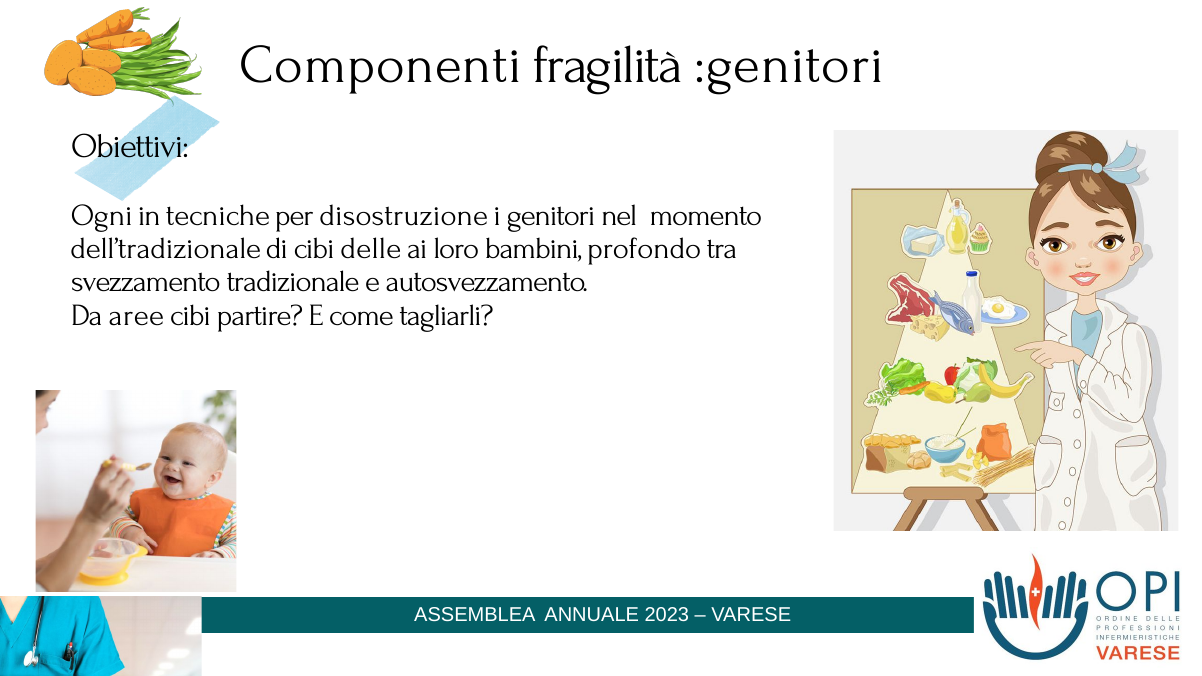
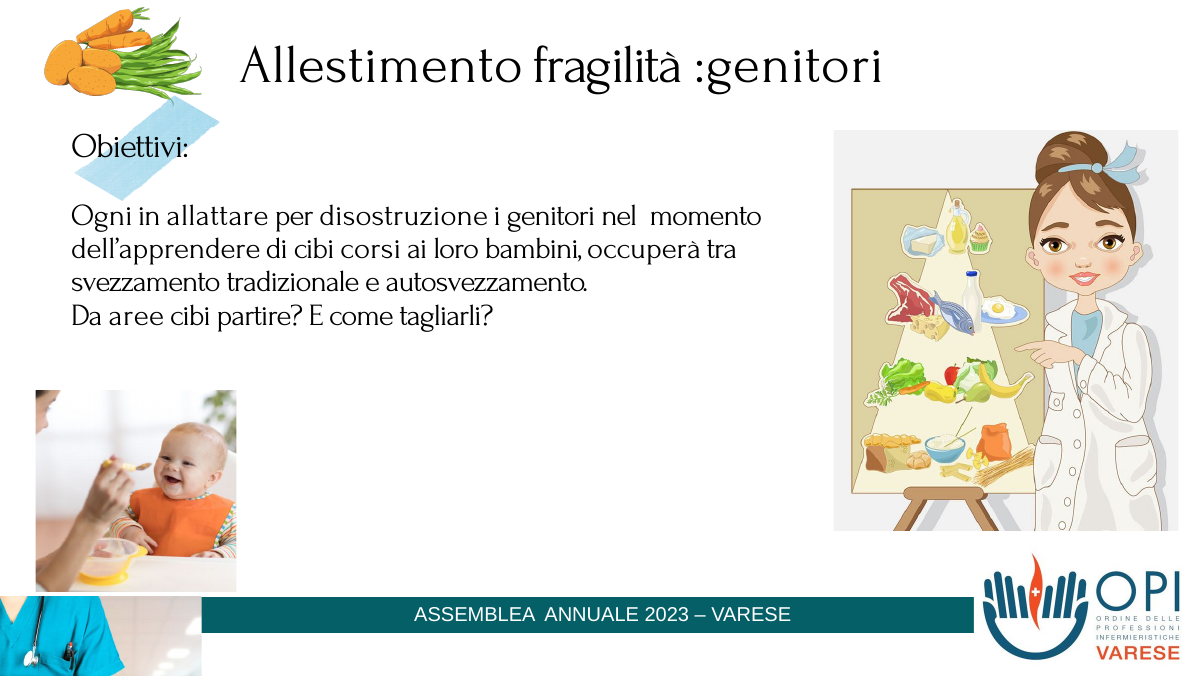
Componenti: Componenti -> Allestimento (381, 64)
tecniche: tecniche -> allattare (218, 215)
dell’tradizionale: dell’tradizionale -> dell’apprendere (166, 248)
delle: delle -> corsi (371, 248)
profondo: profondo -> occuperà (644, 248)
